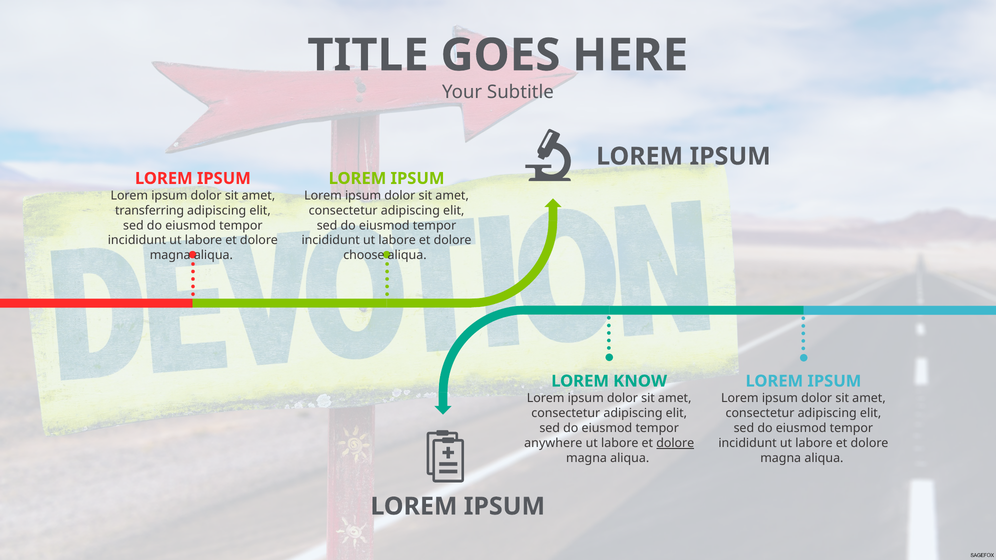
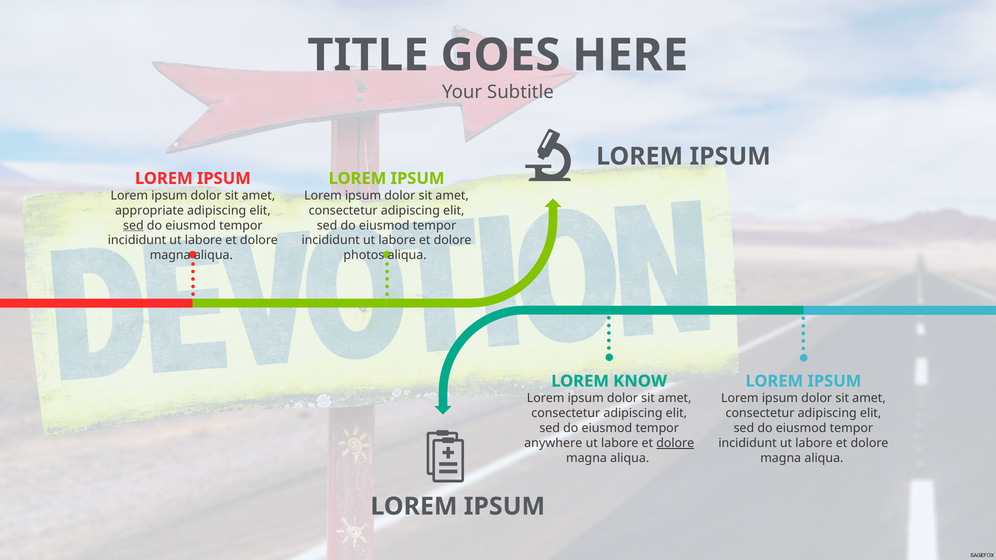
transferring: transferring -> appropriate (150, 211)
sed underline: none -> present (133, 226)
choose: choose -> photos (364, 255)
